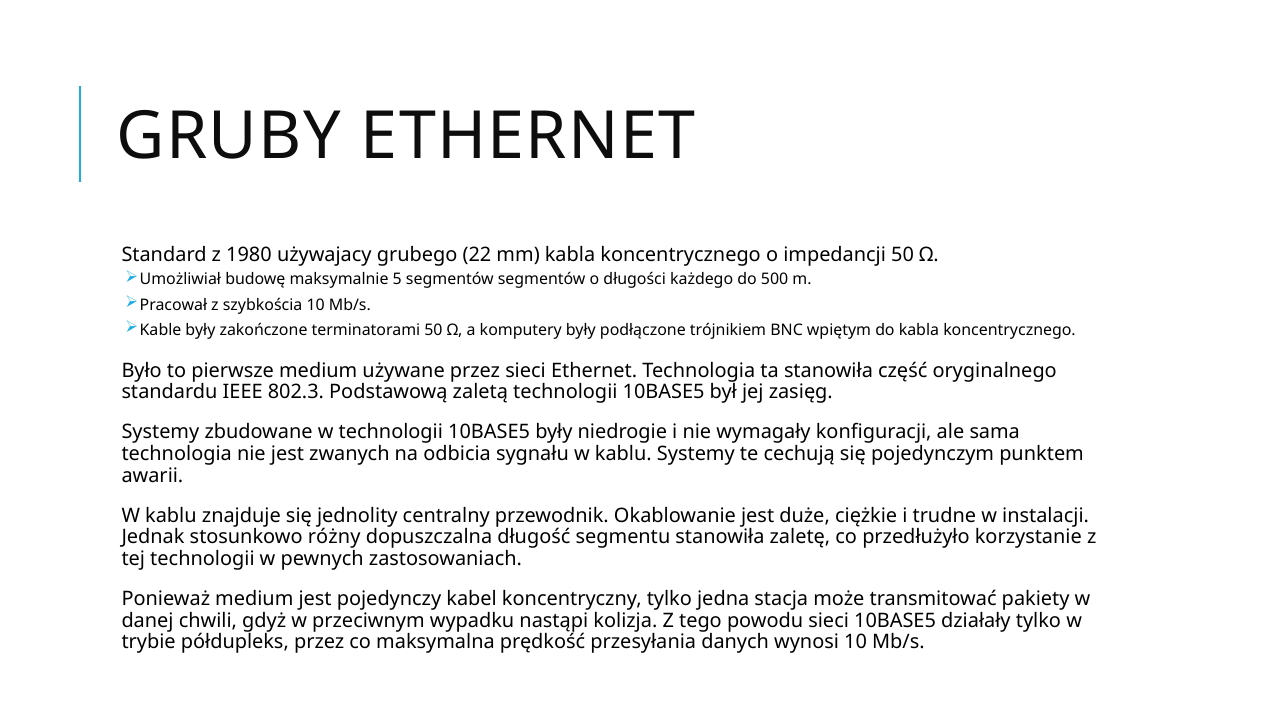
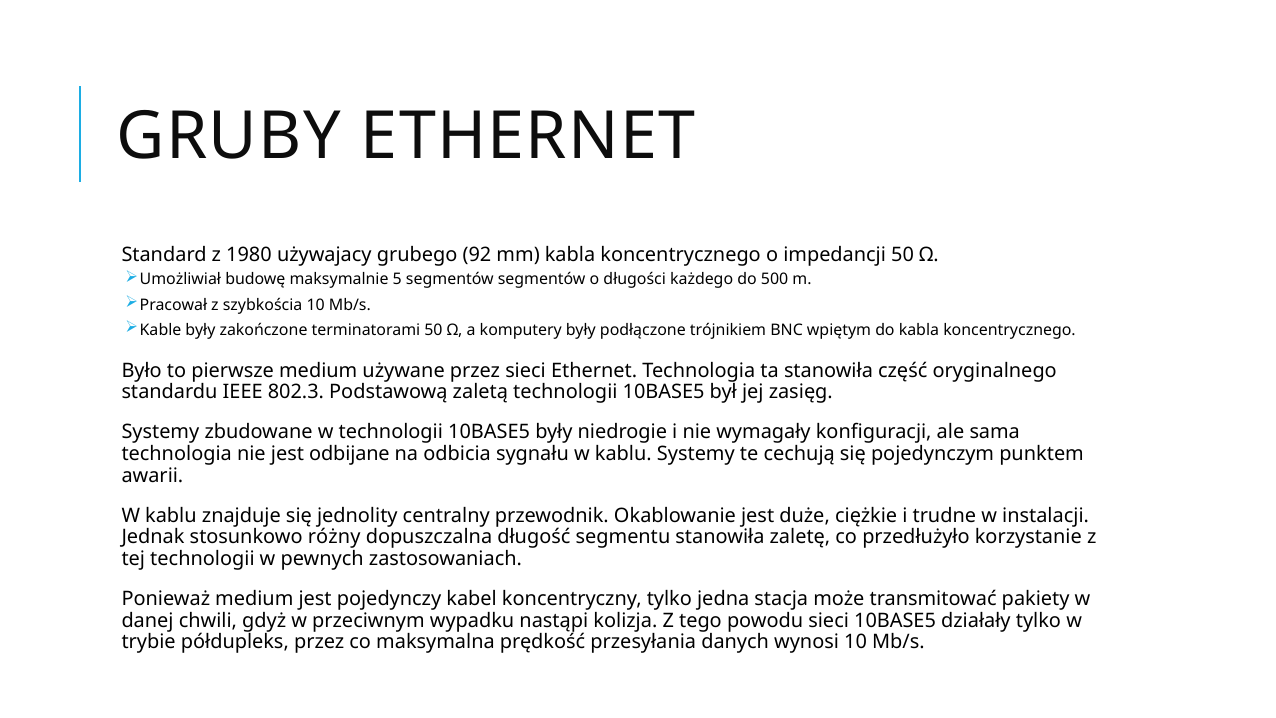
22: 22 -> 92 (477, 255)
zwanych: zwanych -> odbijane (349, 454)
